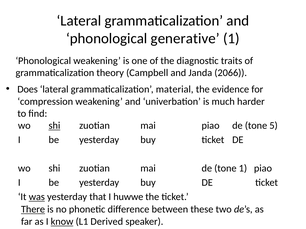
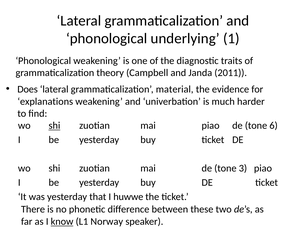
generative: generative -> underlying (185, 39)
2066: 2066 -> 2011 (231, 73)
compression: compression -> explanations (45, 102)
5: 5 -> 6 (274, 126)
tone 1: 1 -> 3 (243, 169)
was underline: present -> none (37, 197)
There underline: present -> none (33, 210)
Derived: Derived -> Norway (107, 222)
